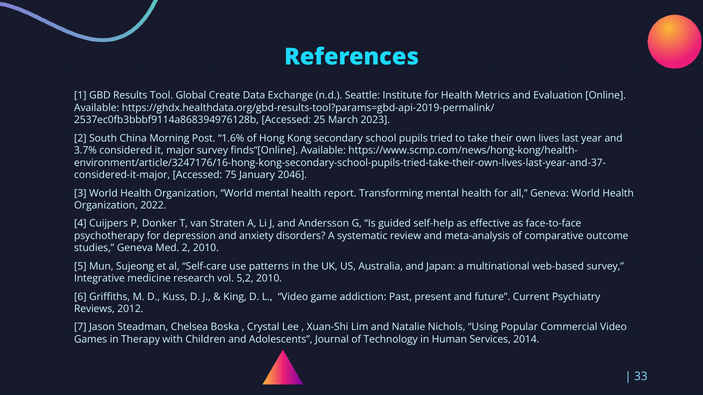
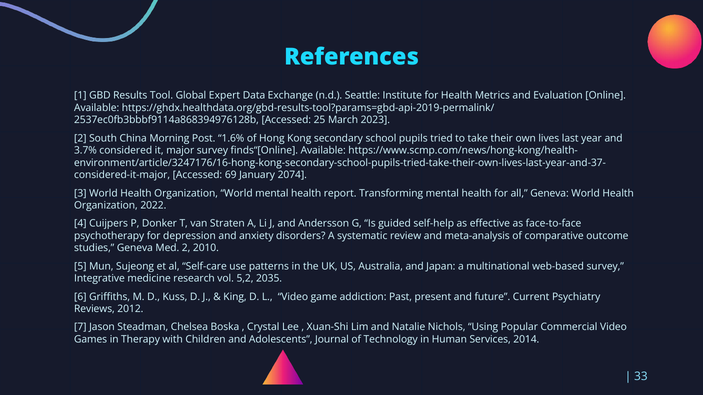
Create: Create -> Expert (224, 96)
75: 75 -> 69 (231, 175)
2046: 2046 -> 2074 (292, 175)
5,2 2010: 2010 -> 2035 (269, 279)
